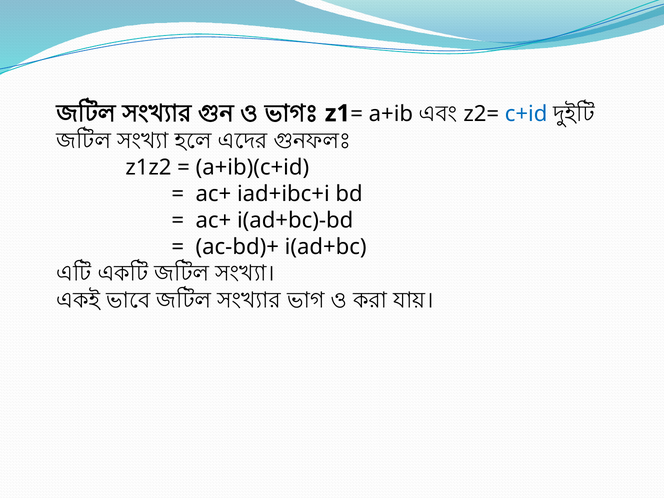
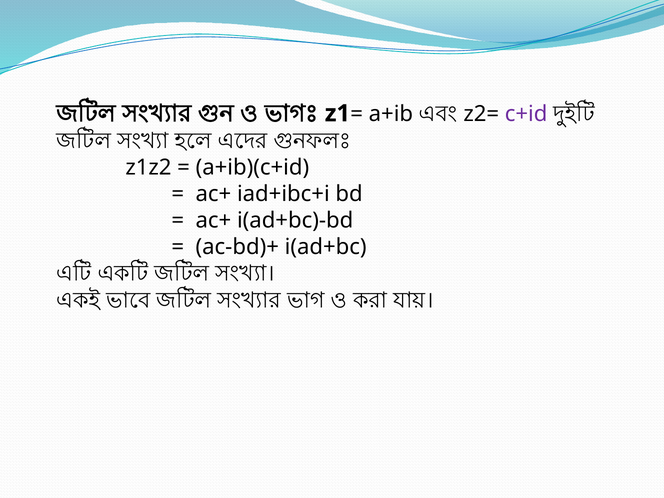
c+id colour: blue -> purple (526, 114)
